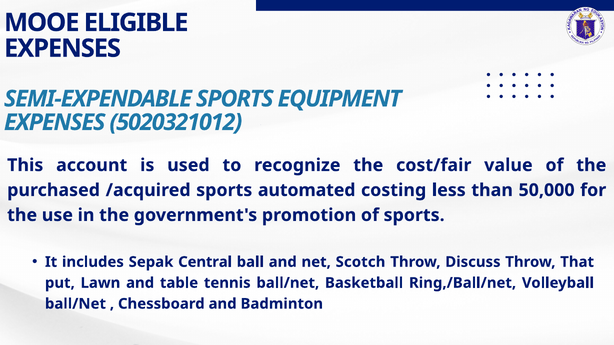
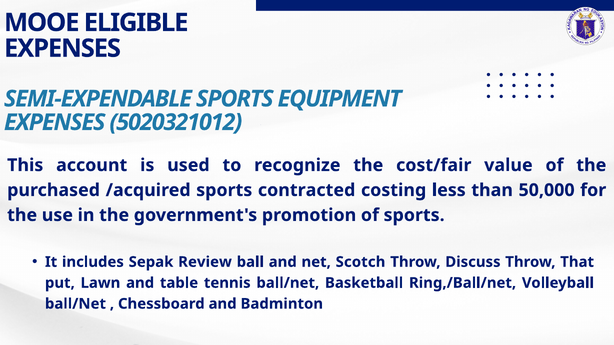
automated: automated -> contracted (307, 190)
Central: Central -> Review (205, 262)
